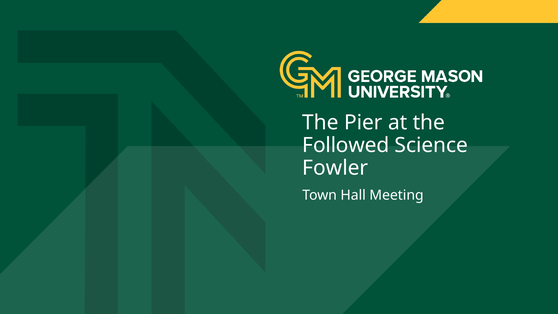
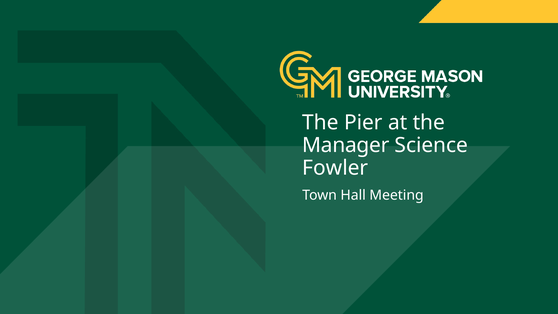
Followed: Followed -> Manager (346, 145)
